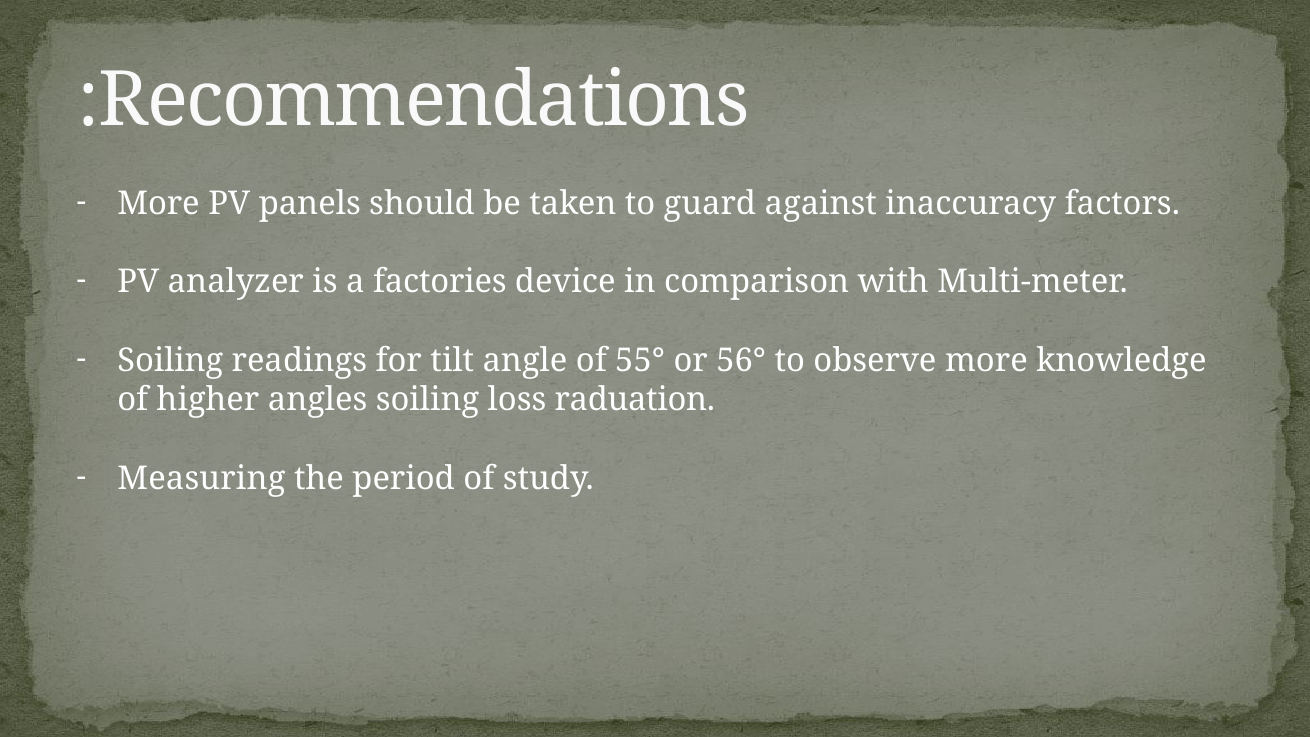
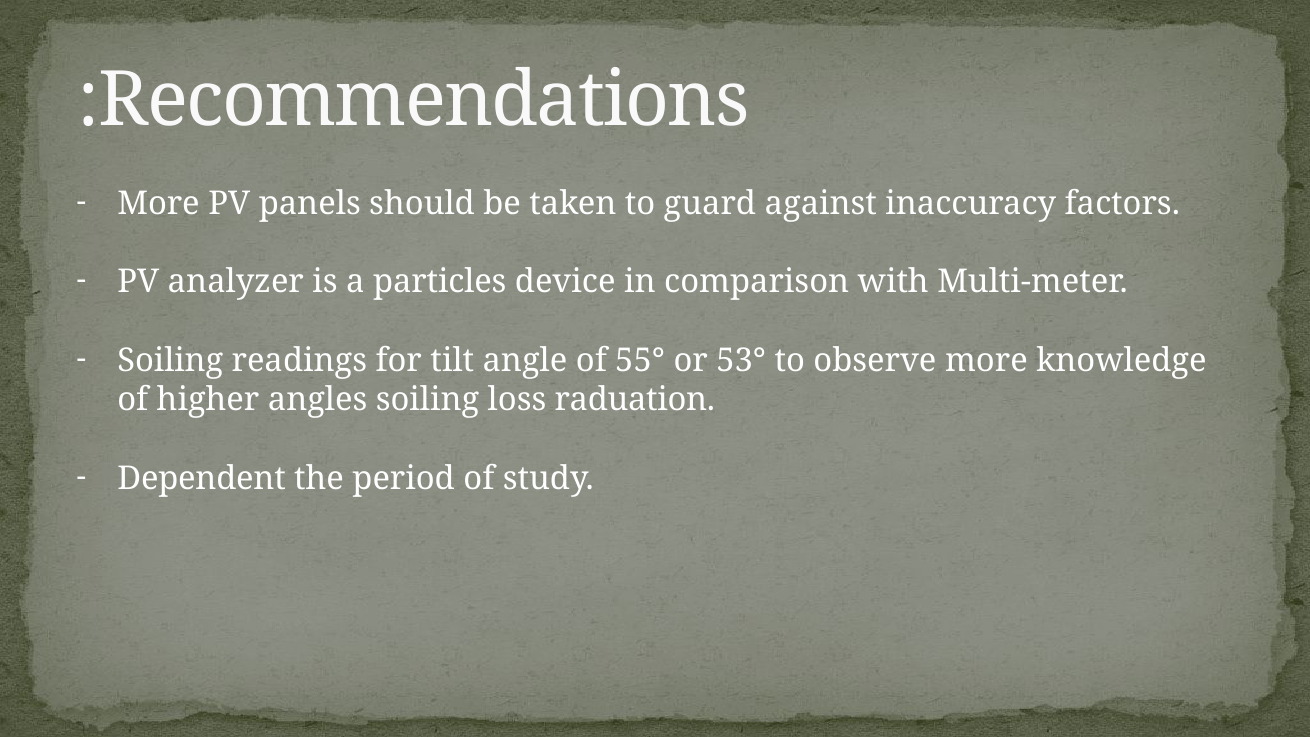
factories: factories -> particles (440, 282)
56°: 56° -> 53° (741, 361)
Measuring: Measuring -> Dependent (202, 479)
